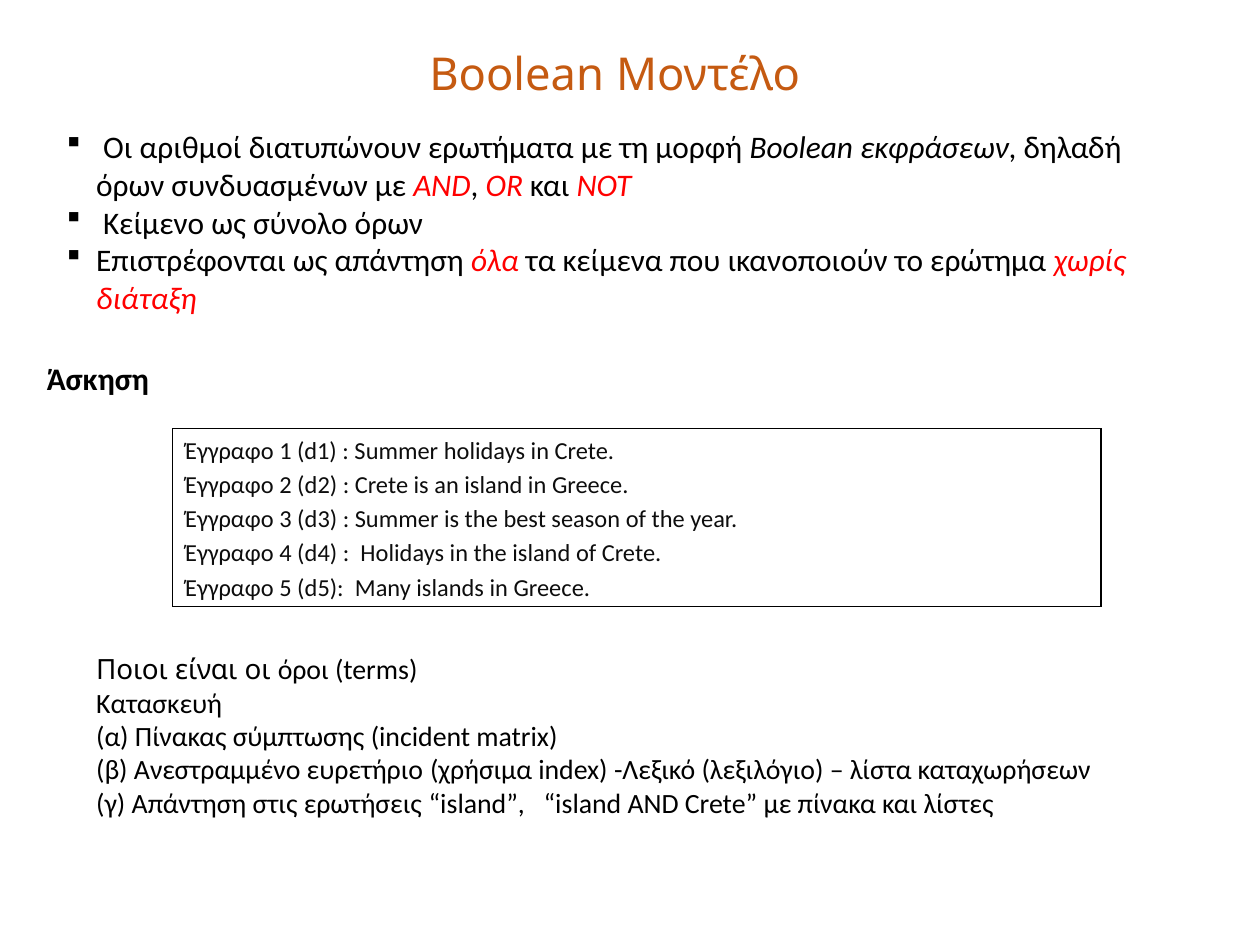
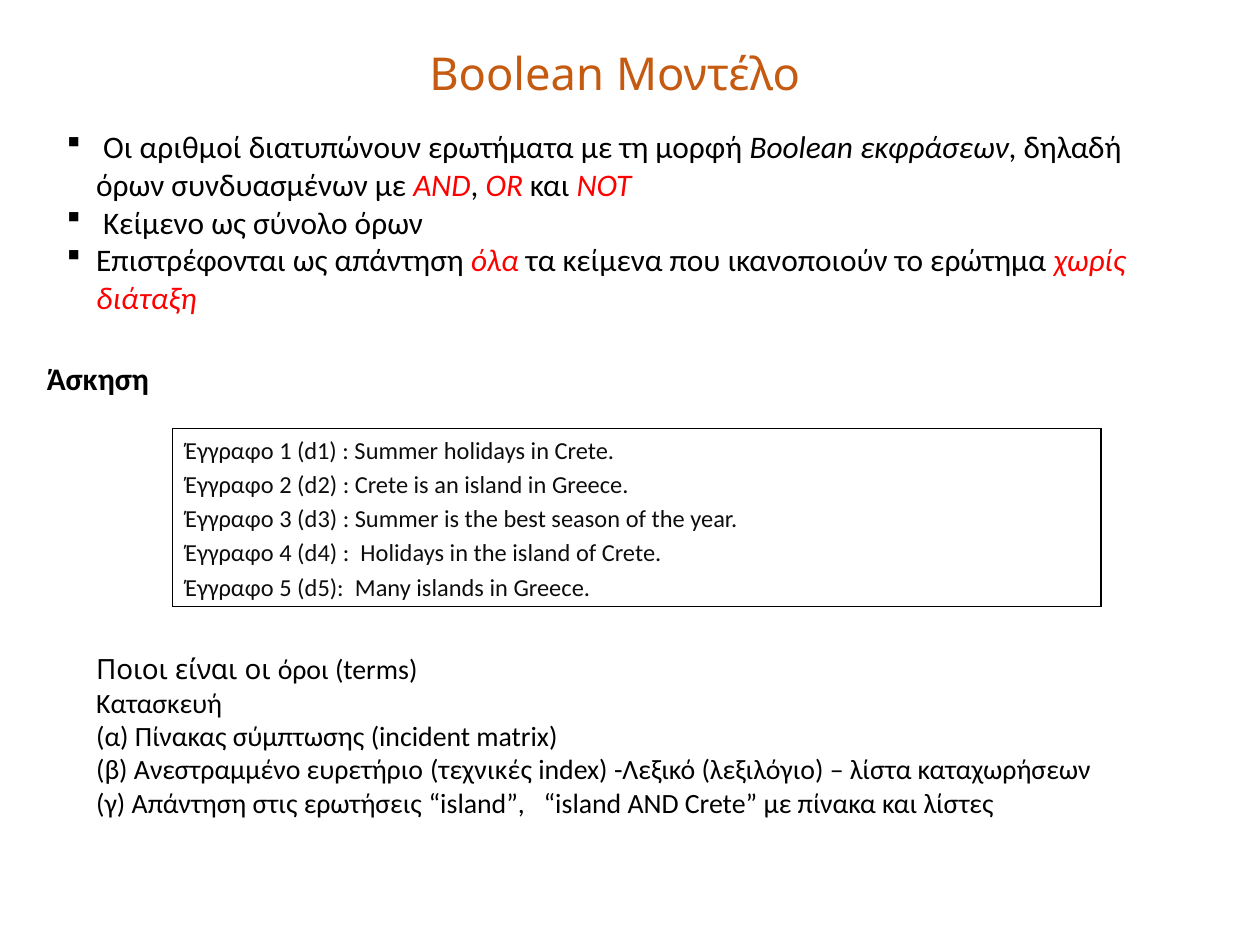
χρήσιμα: χρήσιμα -> τεχνικές (481, 770)
